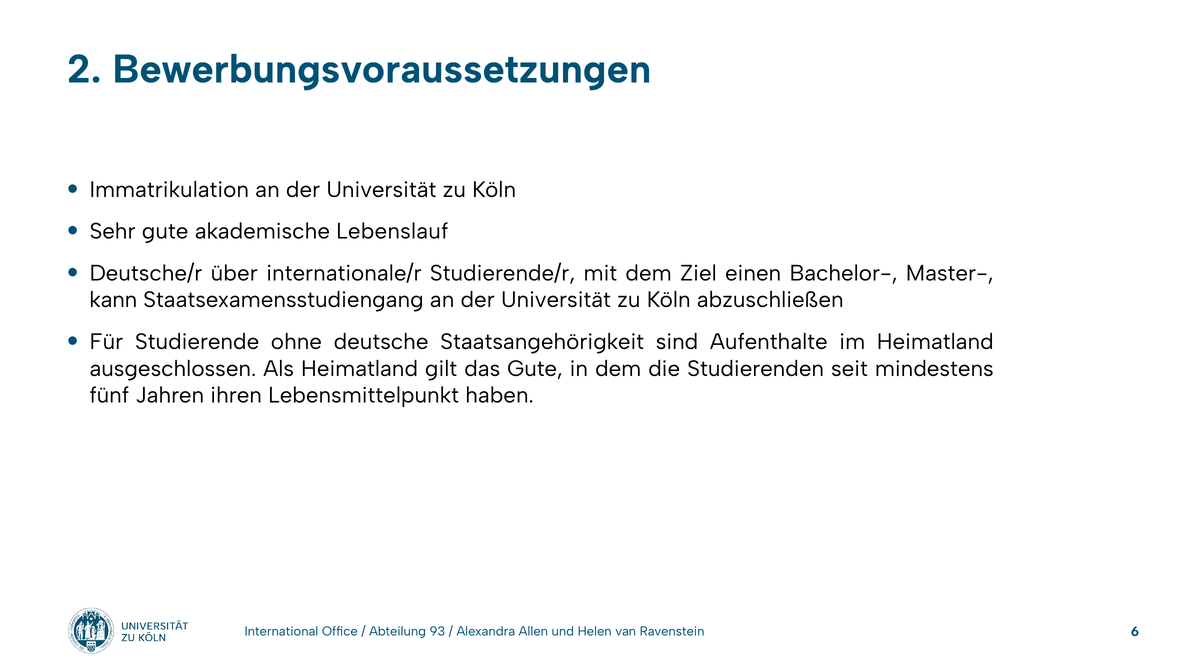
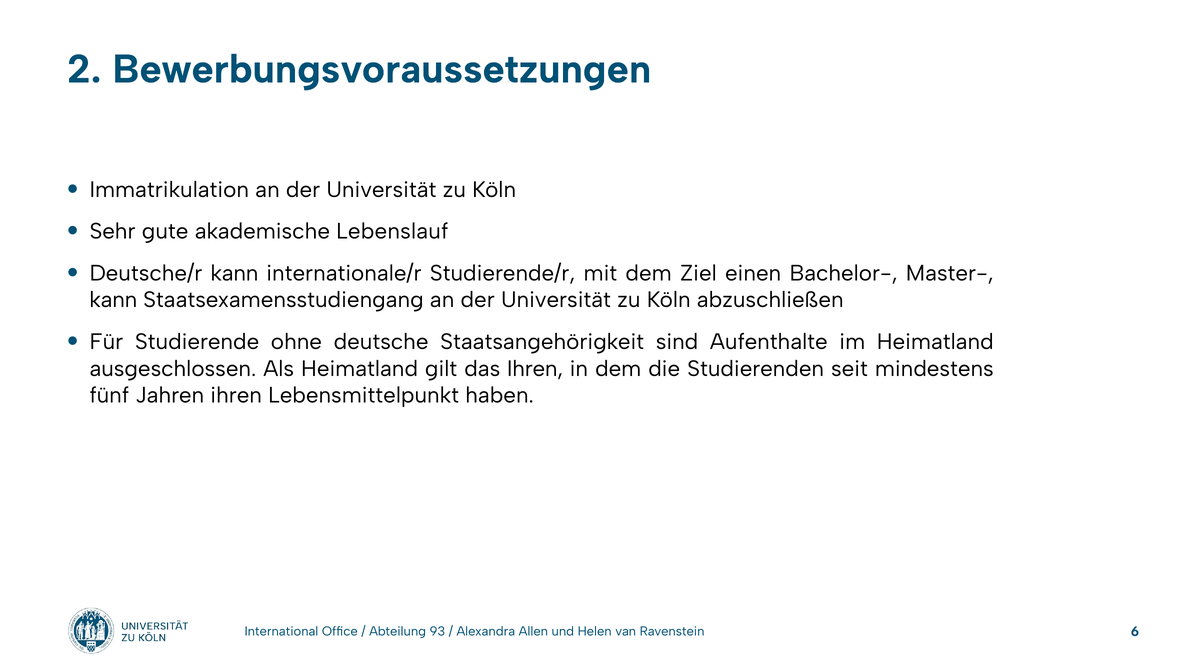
Deutsche/r über: über -> kann (234, 273)
das Gute: Gute -> Ihren (535, 369)
